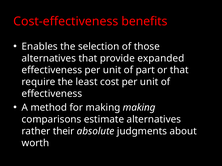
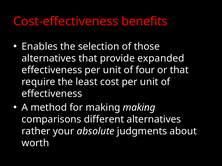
part: part -> four (145, 70)
estimate: estimate -> different (104, 120)
their: their -> your (64, 132)
